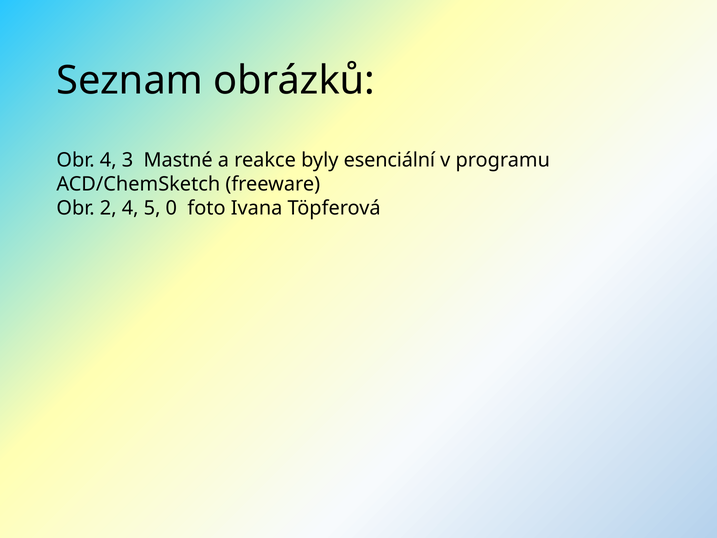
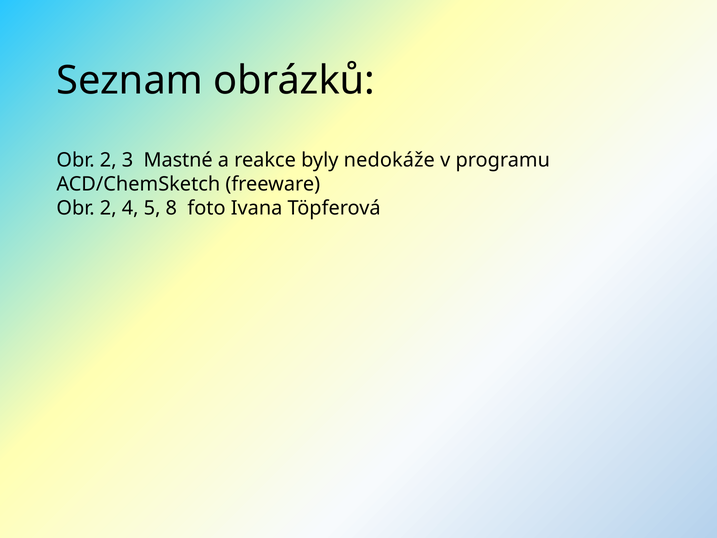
4: 4 -> 2 (108, 160)
esenciální: esenciální -> nedokáže (389, 160)
0: 0 -> 8 (171, 208)
